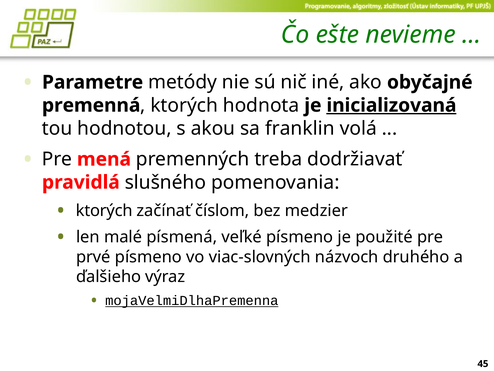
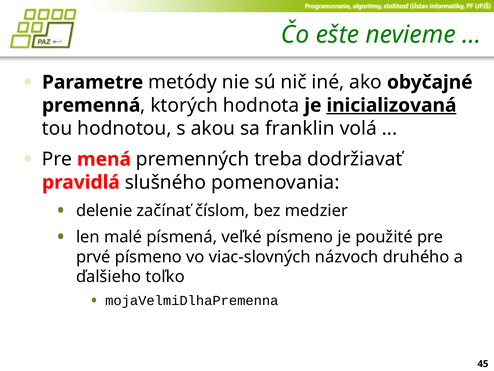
ktorých: ktorých -> delenie (104, 210)
výraz: výraz -> toľko (165, 276)
mojaVelmiDlhaPremenna underline: present -> none (192, 300)
